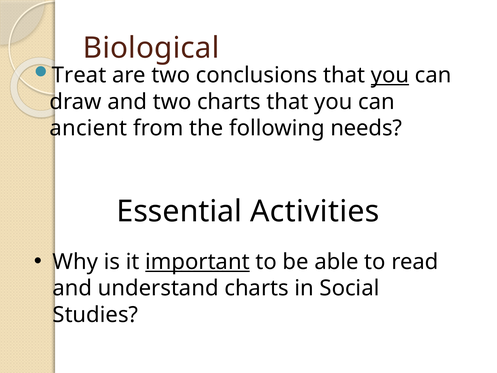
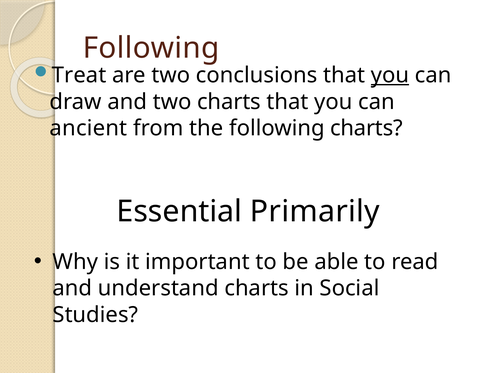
Biological: Biological -> Following (151, 48)
following needs: needs -> charts (366, 128)
Activities: Activities -> Primarily (315, 211)
important underline: present -> none (197, 262)
